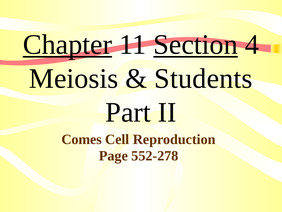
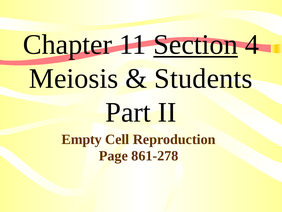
Chapter underline: present -> none (67, 45)
Comes: Comes -> Empty (82, 139)
552-278: 552-278 -> 861-278 (155, 156)
